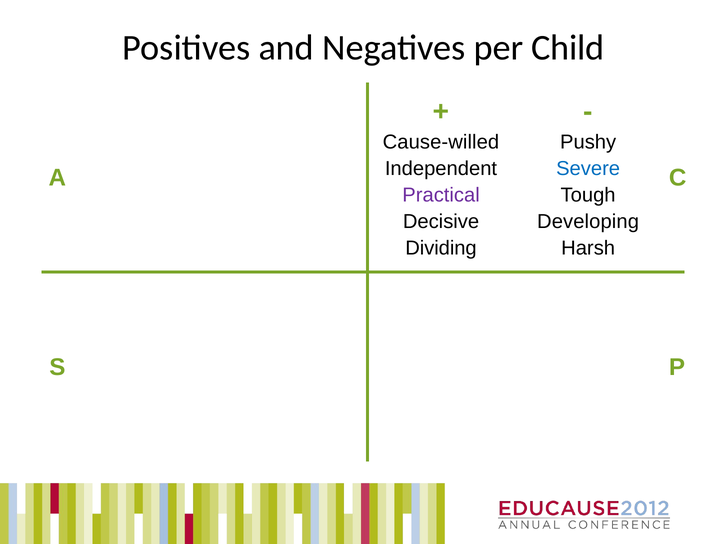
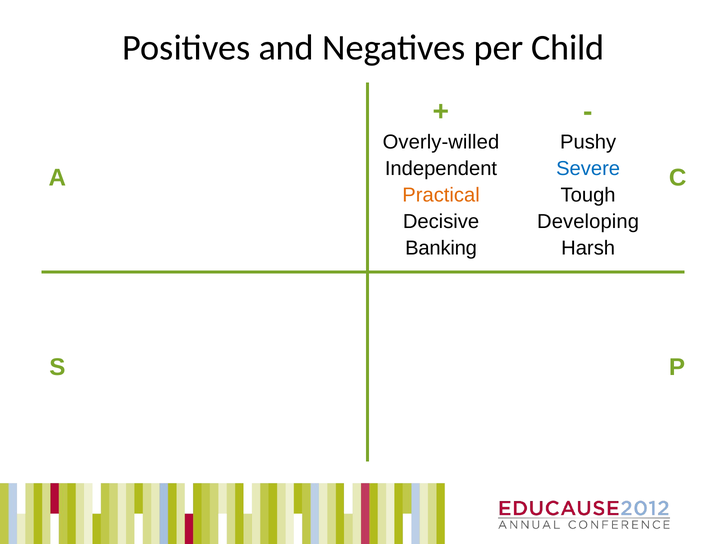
Cause-willed: Cause-willed -> Overly-willed (441, 142)
Practical colour: purple -> orange (441, 195)
Dividing: Dividing -> Banking (441, 249)
